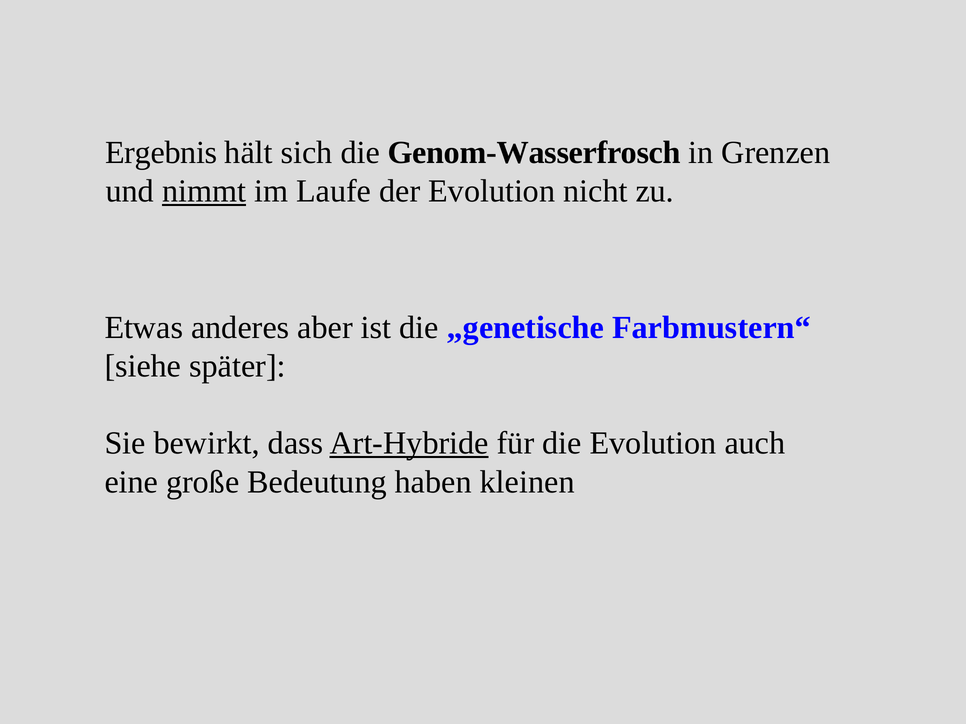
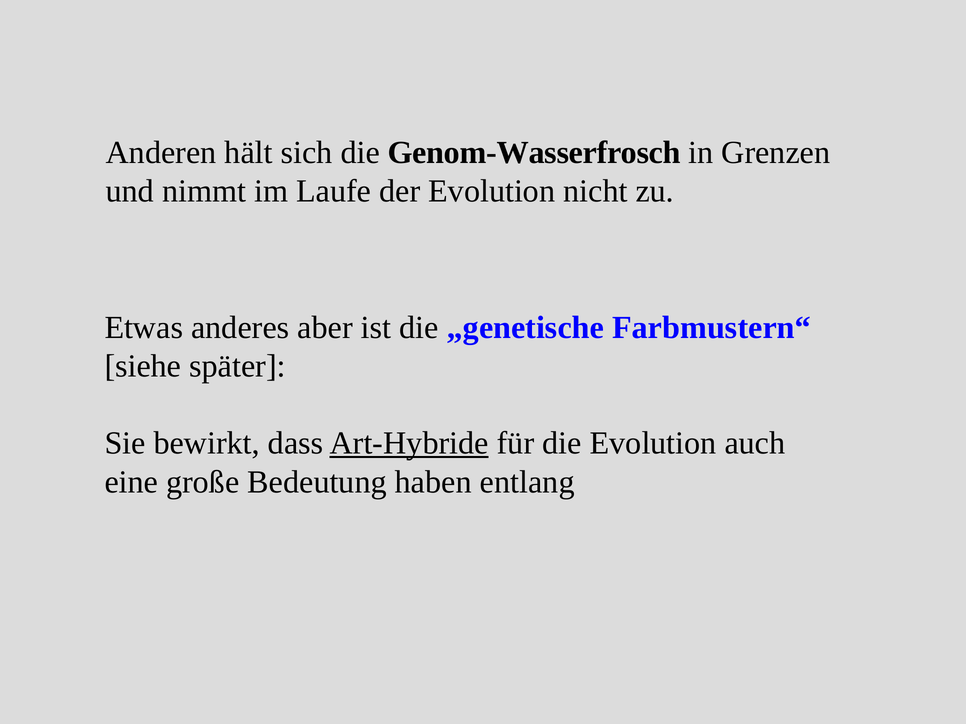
Ergebnis: Ergebnis -> Anderen (161, 153)
nimmt underline: present -> none (204, 191)
kleinen: kleinen -> entlang (527, 482)
